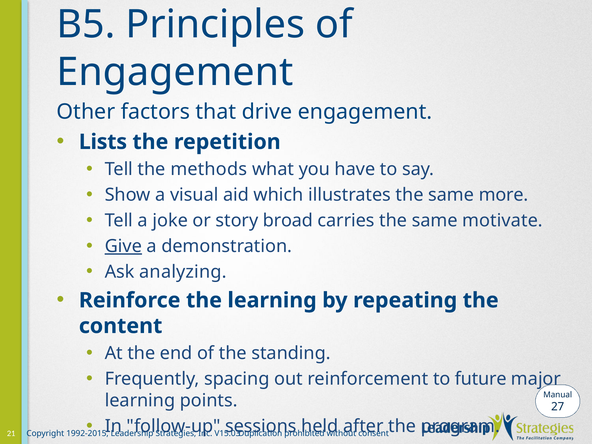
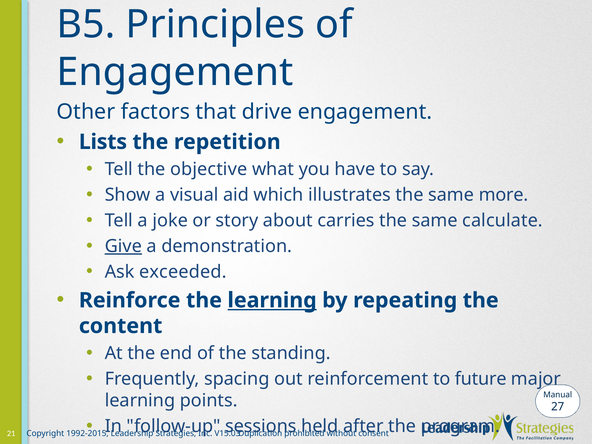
methods: methods -> objective (209, 169)
broad: broad -> about (288, 221)
motivate: motivate -> calculate (503, 221)
analyzing: analyzing -> exceeded (183, 272)
learning underline: none -> present (272, 300)
